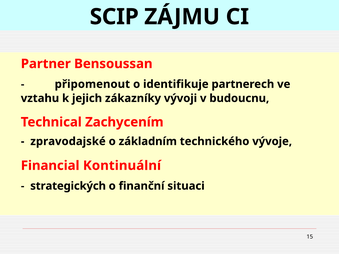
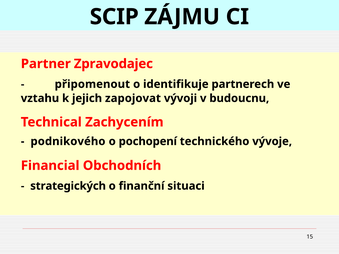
Bensoussan: Bensoussan -> Zpravodajec (113, 64)
zákazníky: zákazníky -> zapojovat (133, 98)
zpravodajské: zpravodajské -> podnikového (68, 141)
základním: základním -> pochopení (148, 141)
Kontinuální: Kontinuální -> Obchodních (122, 166)
